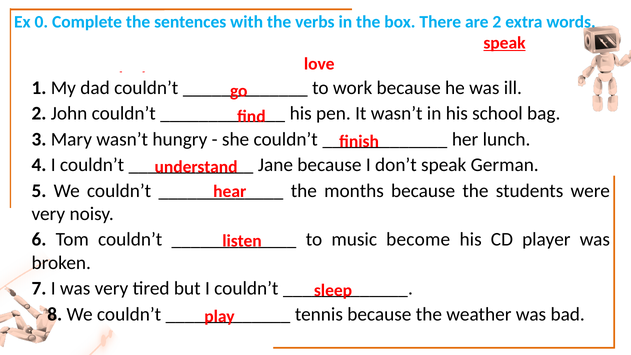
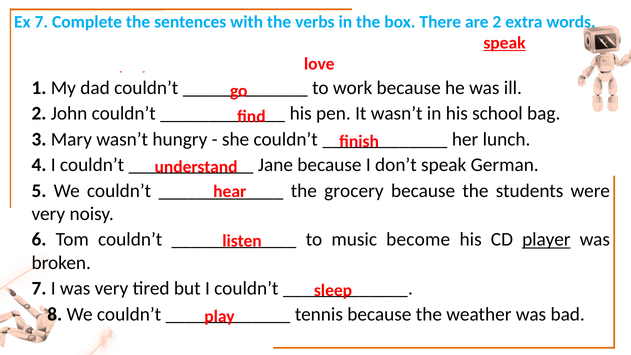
Ex 0: 0 -> 7 (41, 22)
months: months -> grocery (354, 191)
player underline: none -> present (546, 240)
